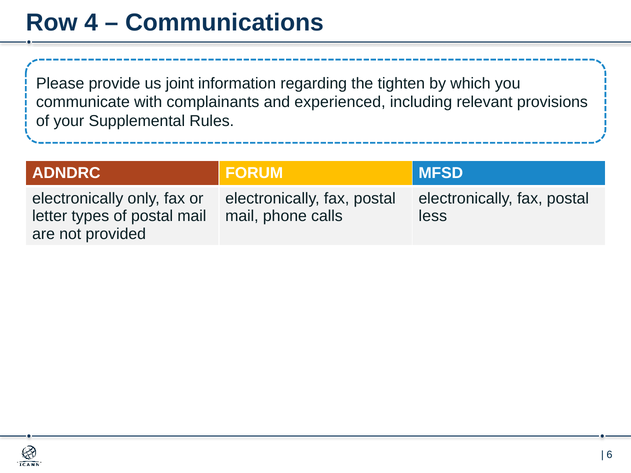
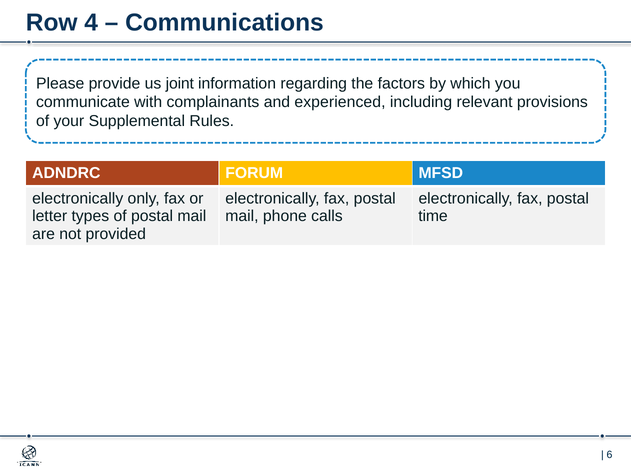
tighten: tighten -> factors (401, 83)
less: less -> time (433, 216)
